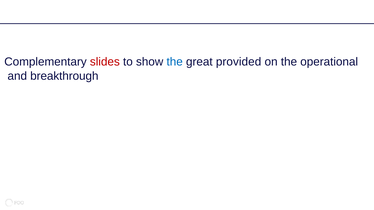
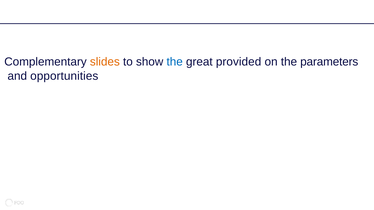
slides colour: red -> orange (105, 62)
operational: operational -> parameters (329, 62)
breakthrough: breakthrough -> opportunities (64, 76)
